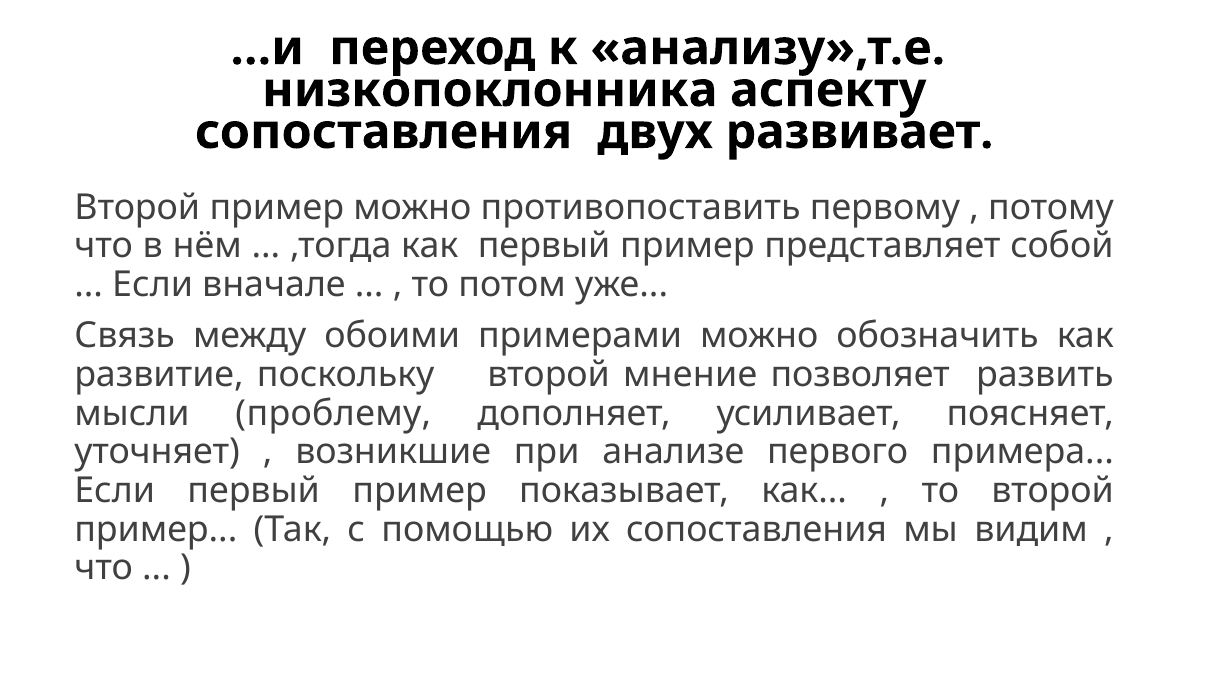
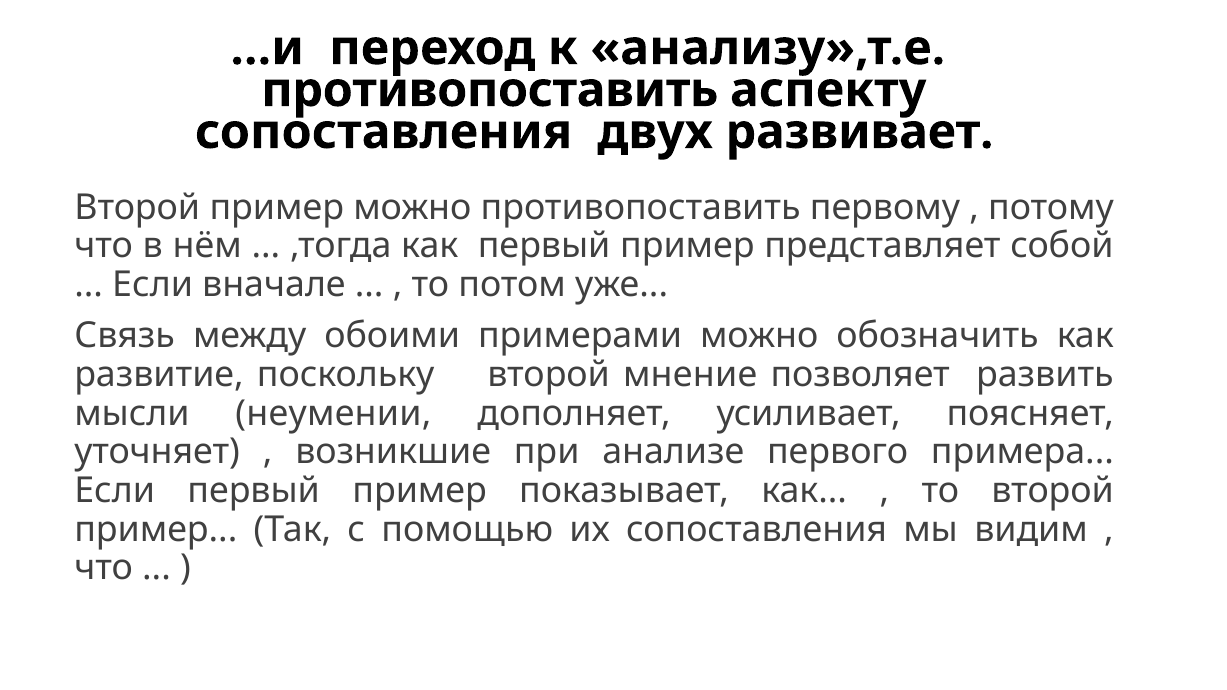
низкопоклонника: низкопоклонника -> противопоставить (490, 90)
проблему: проблему -> неумении (333, 414)
